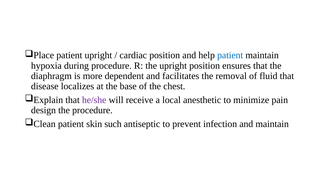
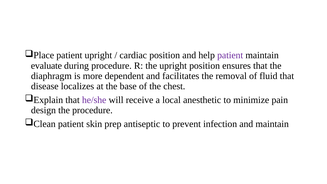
patient colour: blue -> purple (230, 55)
hypoxia: hypoxia -> evaluate (46, 66)
such: such -> prep (113, 124)
